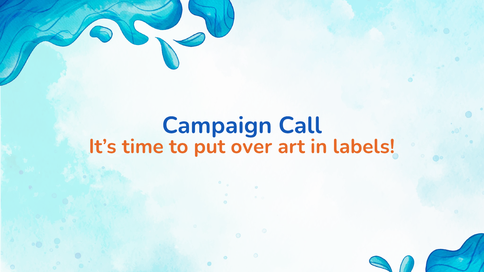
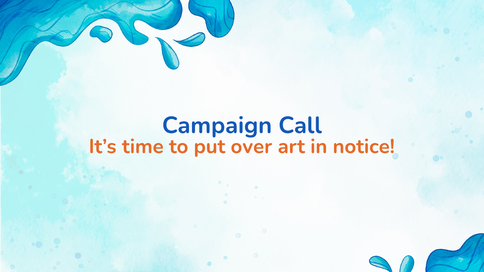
labels: labels -> notice (364, 147)
